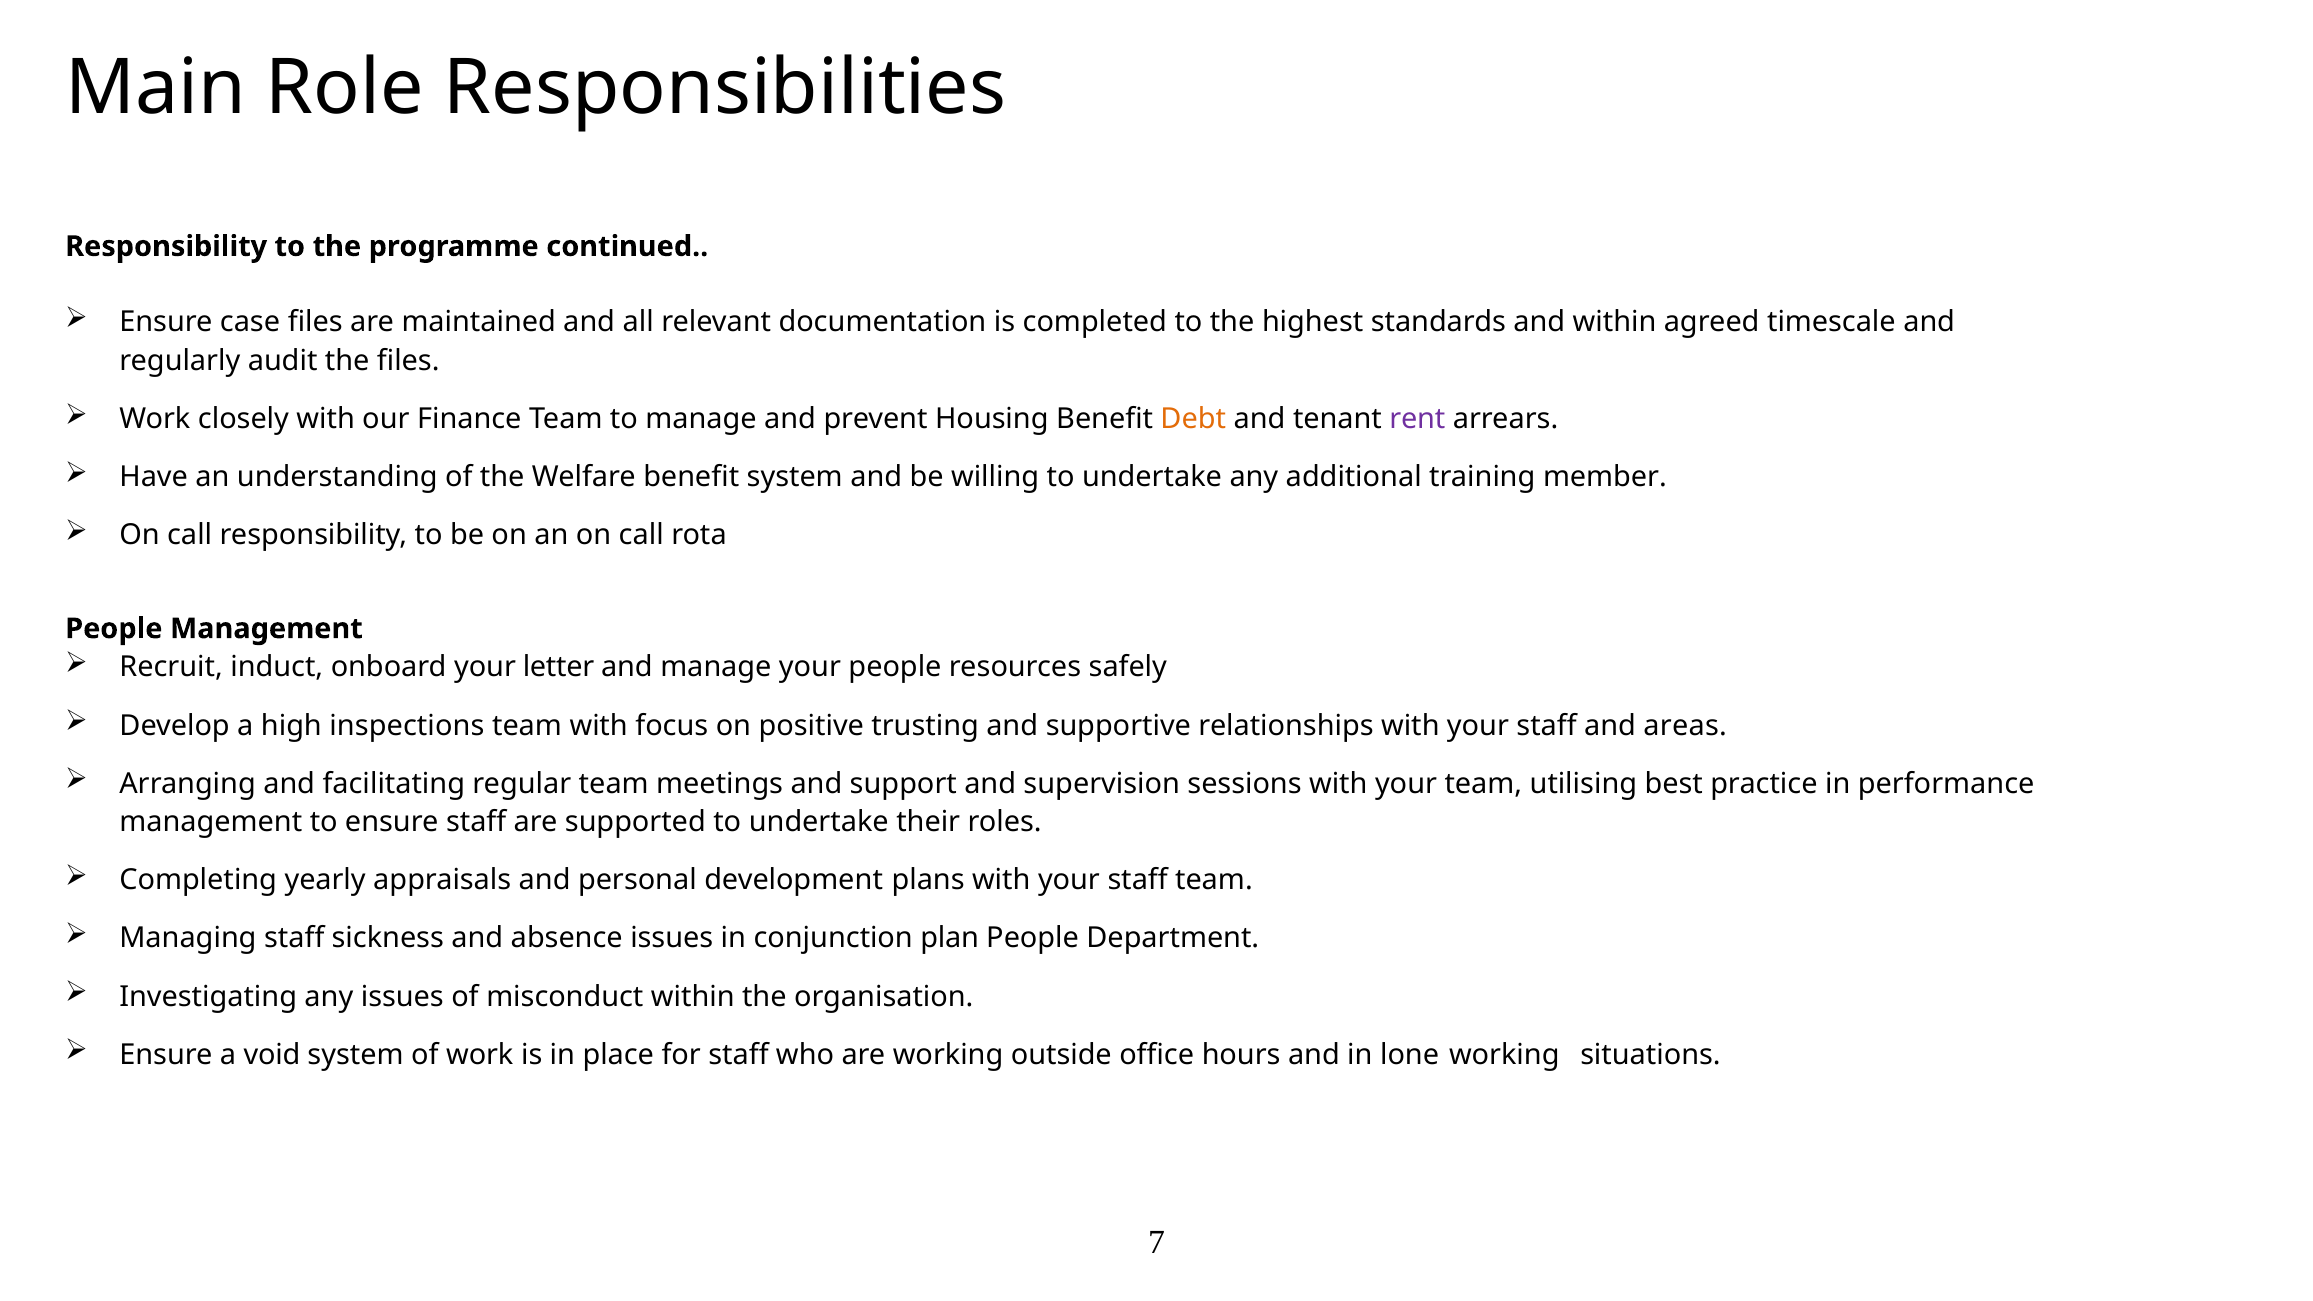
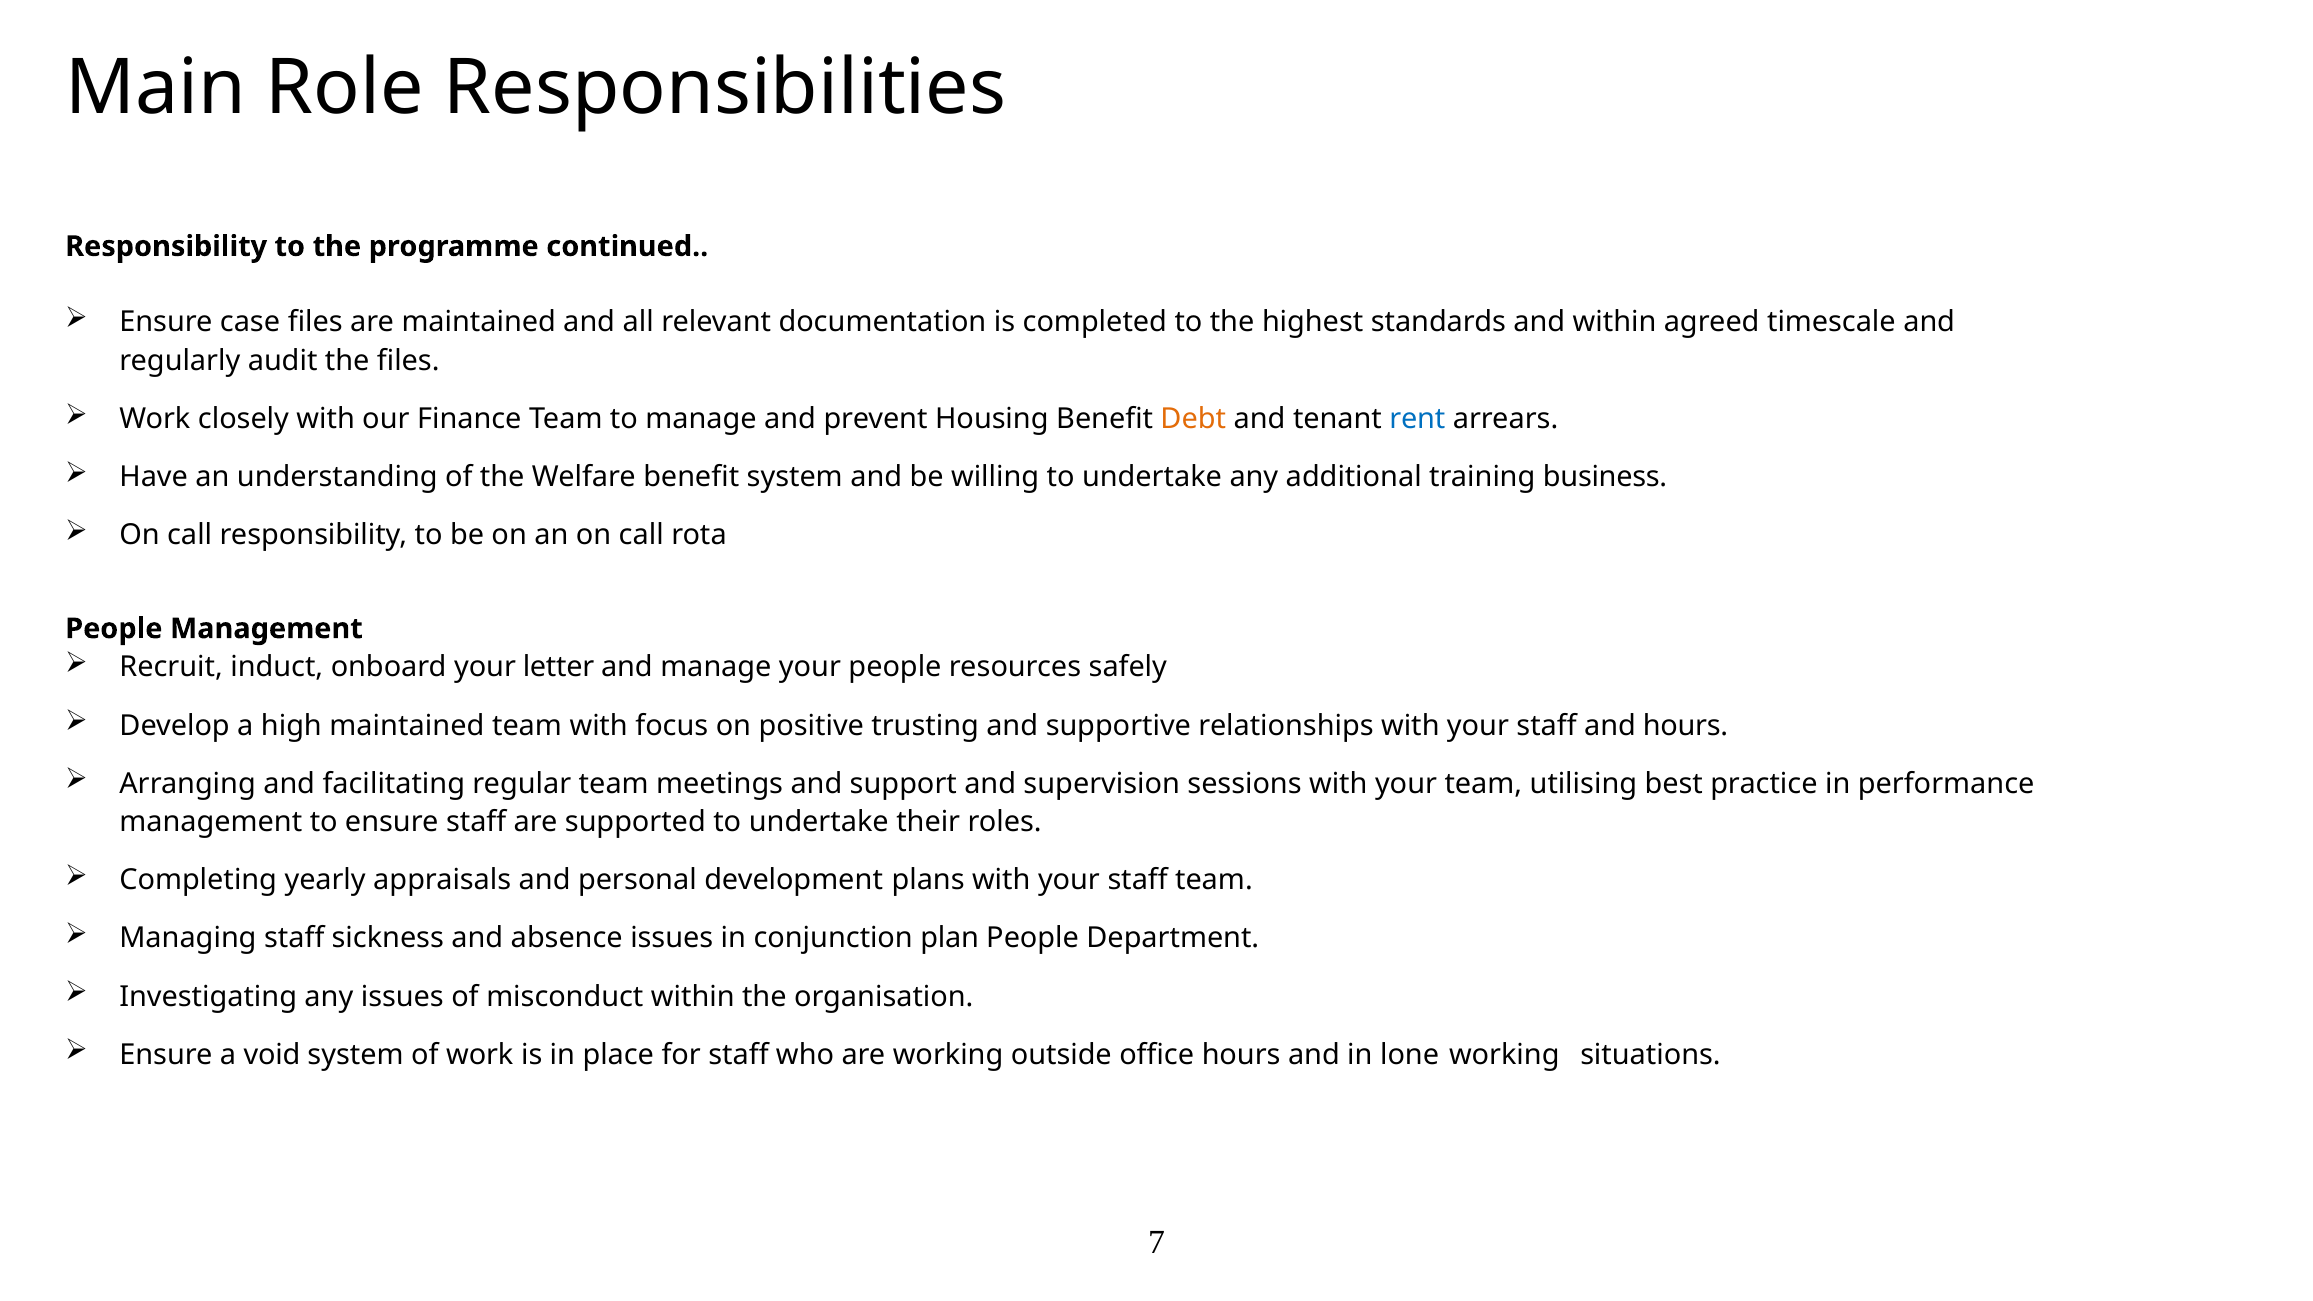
rent colour: purple -> blue (1417, 419)
member: member -> business (1605, 477)
high inspections: inspections -> maintained (407, 726)
and areas: areas -> hours (1685, 726)
